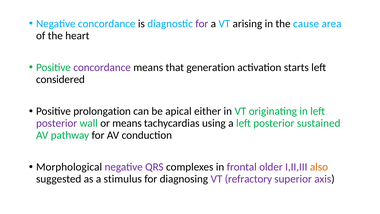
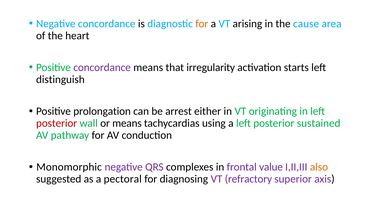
for colour: purple -> orange (202, 24)
generation: generation -> irregularity (211, 67)
considered: considered -> distinguish (60, 79)
apical: apical -> arrest (178, 111)
posterior colour: purple -> red (57, 123)
Morphological: Morphological -> Monomorphic (69, 167)
older: older -> value (271, 167)
stimulus: stimulus -> pectoral (123, 179)
